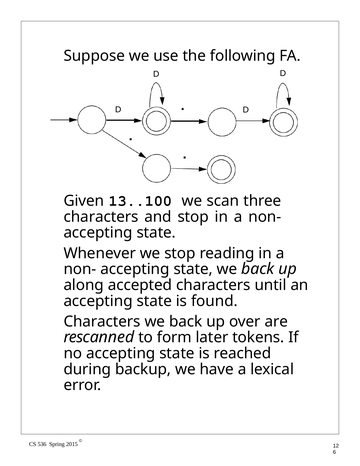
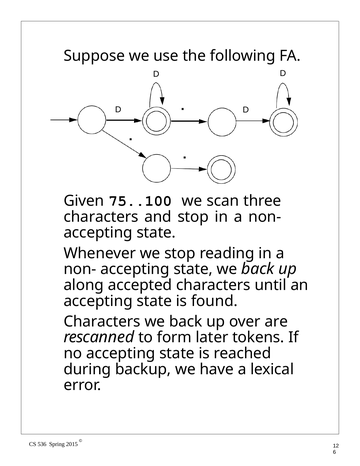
13..100: 13..100 -> 75..100 (140, 201)
